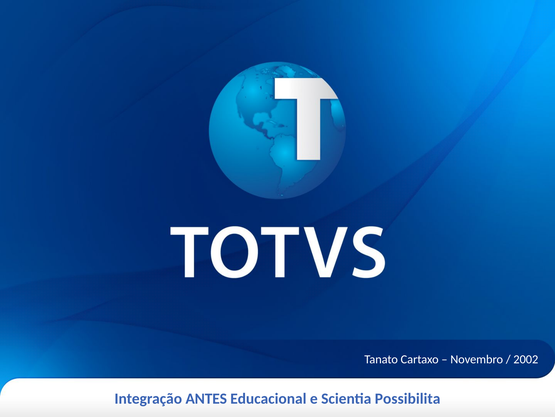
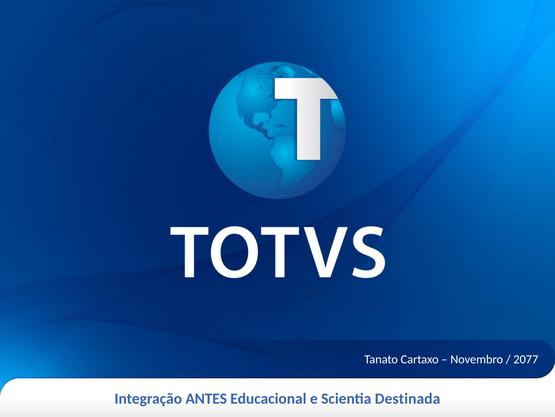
2002: 2002 -> 2077 (526, 359)
Possibilita: Possibilita -> Destinada (408, 398)
